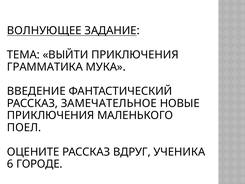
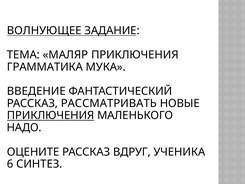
ВЫЙТИ: ВЫЙТИ -> МАЛЯР (65, 55)
ЗАМЕЧАТЕЛЬНОЕ: ЗАМЕЧАТЕЛЬНОЕ -> РАССМАТРИВАТЬ (109, 103)
ПРИКЛЮЧЕНИЯ underline: none -> present (51, 115)
ПОЕЛ: ПОЕЛ -> НАДО (24, 127)
ГОРОДЕ: ГОРОДЕ -> СИНТЕЗ (39, 164)
